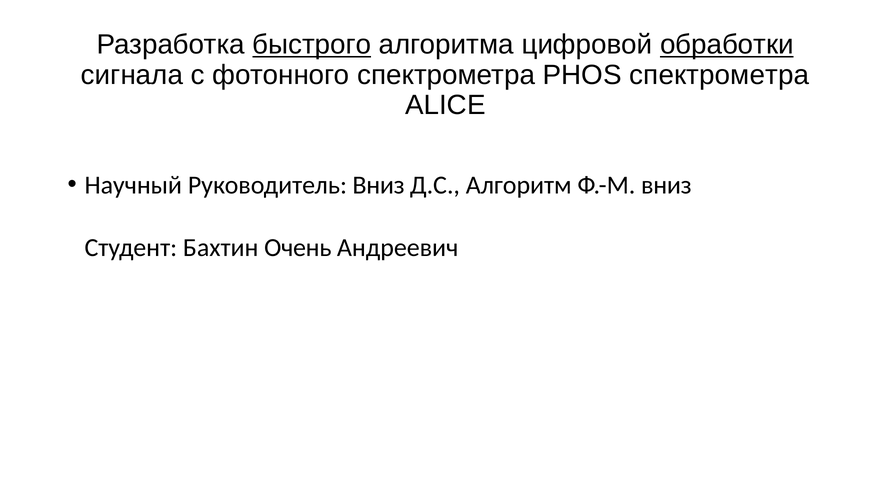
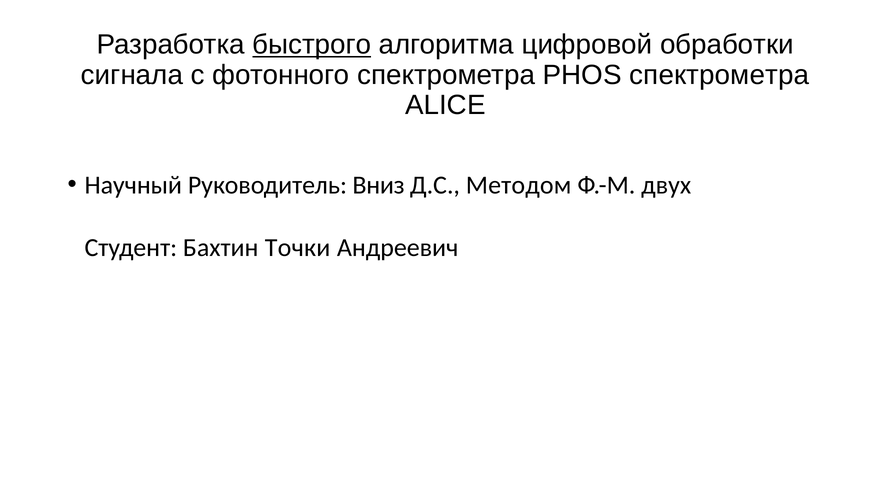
обработки underline: present -> none (727, 45)
Алгоритм: Алгоритм -> Методом (519, 185)
Ф.-М вниз: вниз -> двух (666, 185)
Очень: Очень -> Точки (298, 248)
